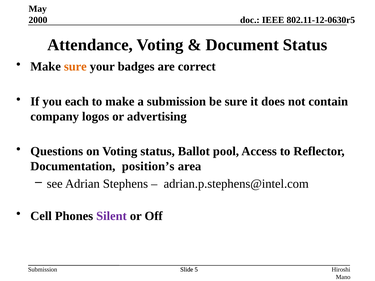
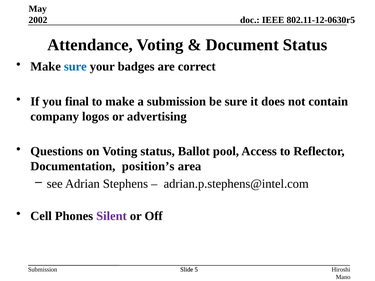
2000: 2000 -> 2002 (38, 20)
sure colour: orange -> blue (75, 67)
each: each -> final (77, 102)
